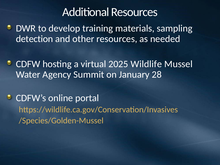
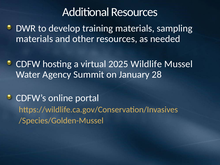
detection: detection -> materials (34, 39)
